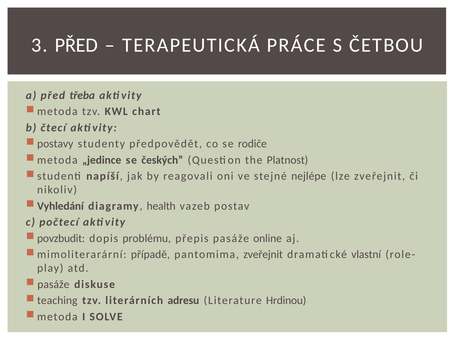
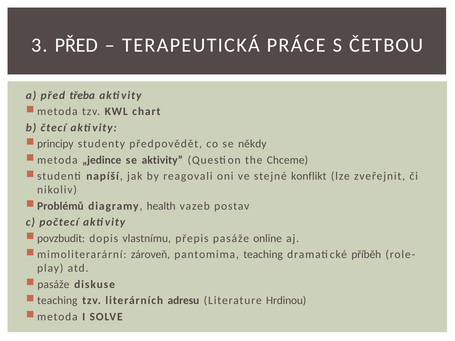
postavy: postavy -> principy (55, 144)
rodiče: rodiče -> někdy (252, 144)
se českých: českých -> aktivity (162, 160)
Platnost: Platnost -> Chceme (287, 160)
nejlépe: nejlépe -> konflikt (309, 176)
Vyhledání: Vyhledání -> Problémů (60, 206)
problému: problému -> vlastnímu (147, 238)
případě: případě -> zároveň (150, 255)
pantomima zveřejnit: zveřejnit -> teaching (263, 255)
vlastní: vlastní -> příběh (366, 255)
